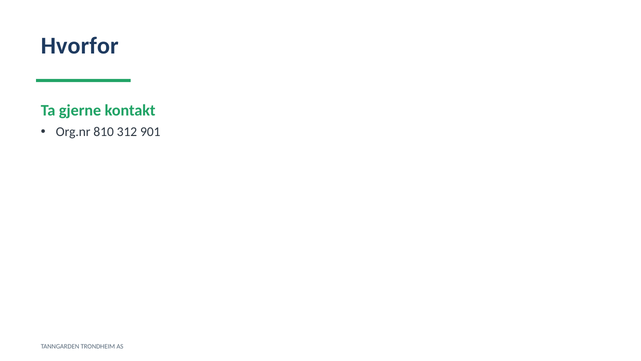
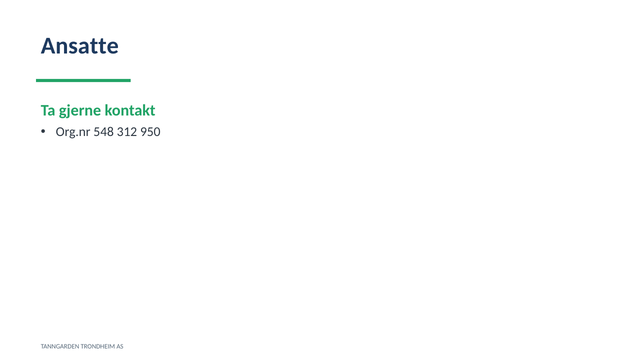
Hvorfor: Hvorfor -> Ansatte (80, 46)
810: 810 -> 548 (104, 132)
901: 901 -> 950 (150, 132)
